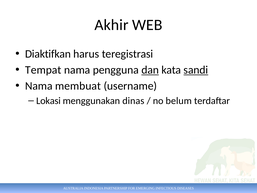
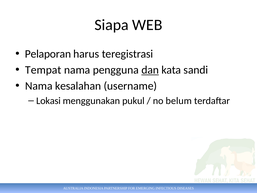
Akhir: Akhir -> Siapa (112, 25)
Diaktifkan: Diaktifkan -> Pelaporan (48, 54)
sandi underline: present -> none (196, 70)
membuat: membuat -> kesalahan (78, 86)
dinas: dinas -> pukul (133, 101)
